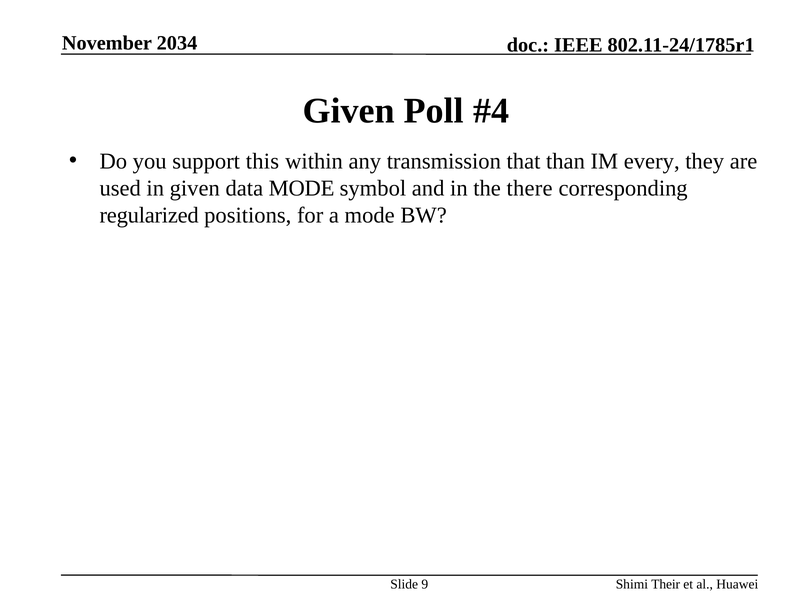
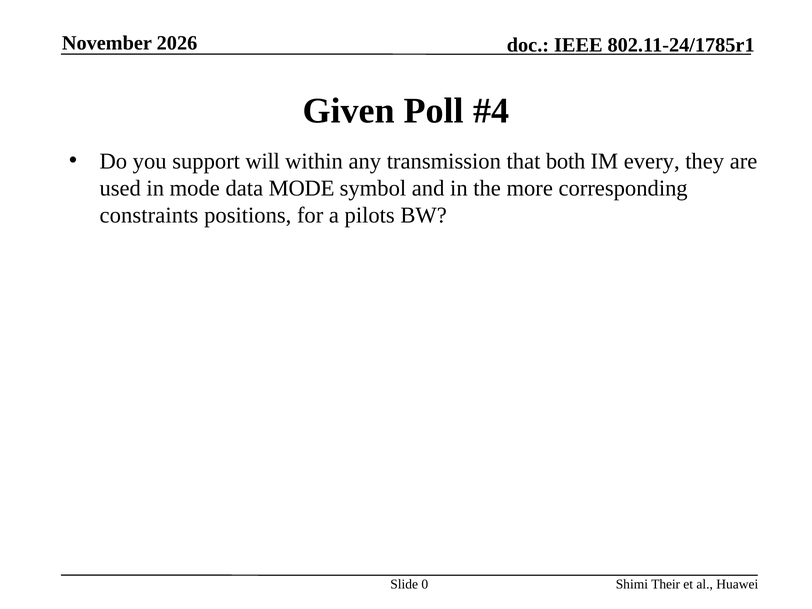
2034: 2034 -> 2026 (177, 43)
this: this -> will (263, 161)
than: than -> both (566, 161)
in given: given -> mode (195, 188)
there: there -> more (530, 188)
regularized: regularized -> constraints (149, 215)
a mode: mode -> pilots (370, 215)
9: 9 -> 0 (425, 584)
